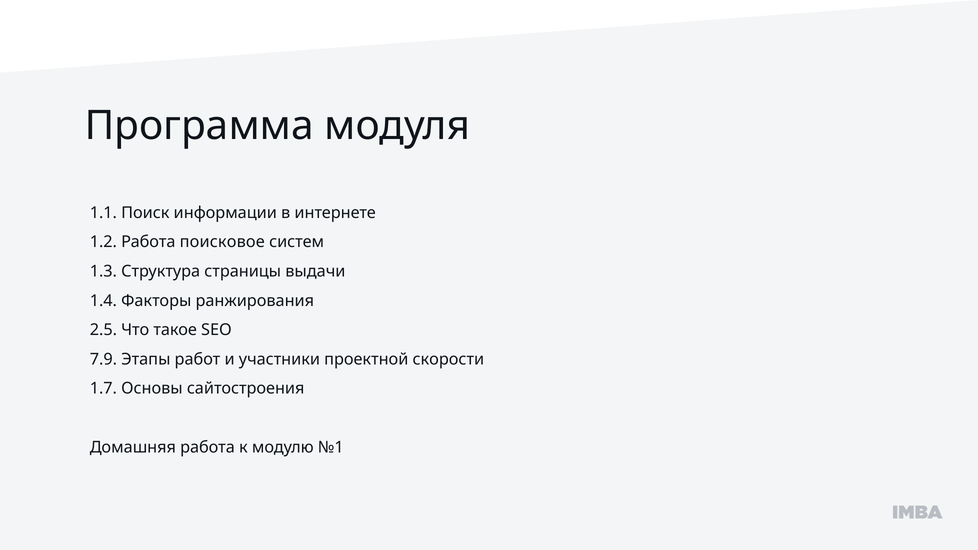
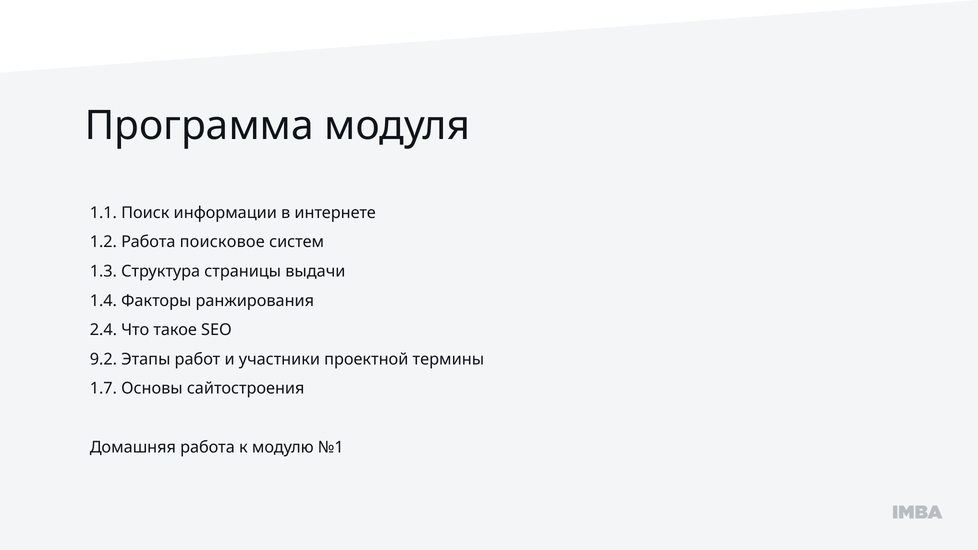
2.5: 2.5 -> 2.4 (103, 330)
7.9: 7.9 -> 9.2 (103, 359)
скорости: скорости -> термины (448, 359)
